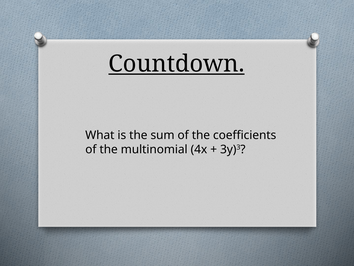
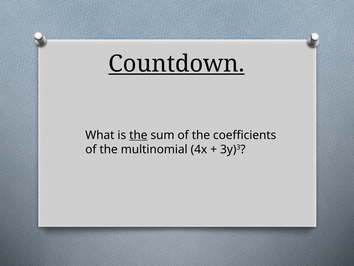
the underline: none -> present (138, 135)
